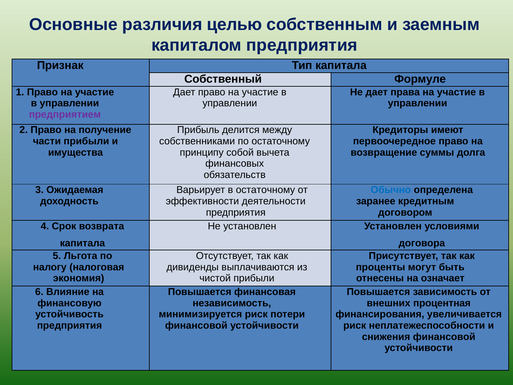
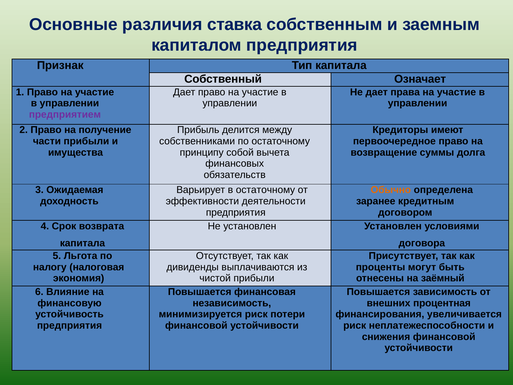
целью: целью -> ставка (235, 25)
Формуле: Формуле -> Означает (420, 79)
Обычно colour: blue -> orange (391, 190)
означает: означает -> заёмный (443, 278)
